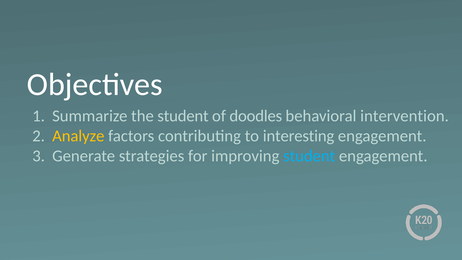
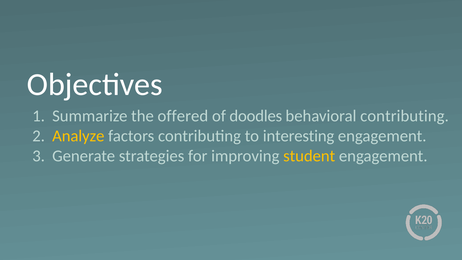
the student: student -> offered (183, 116)
behavioral intervention: intervention -> contributing (405, 116)
student colour: light blue -> yellow (309, 156)
